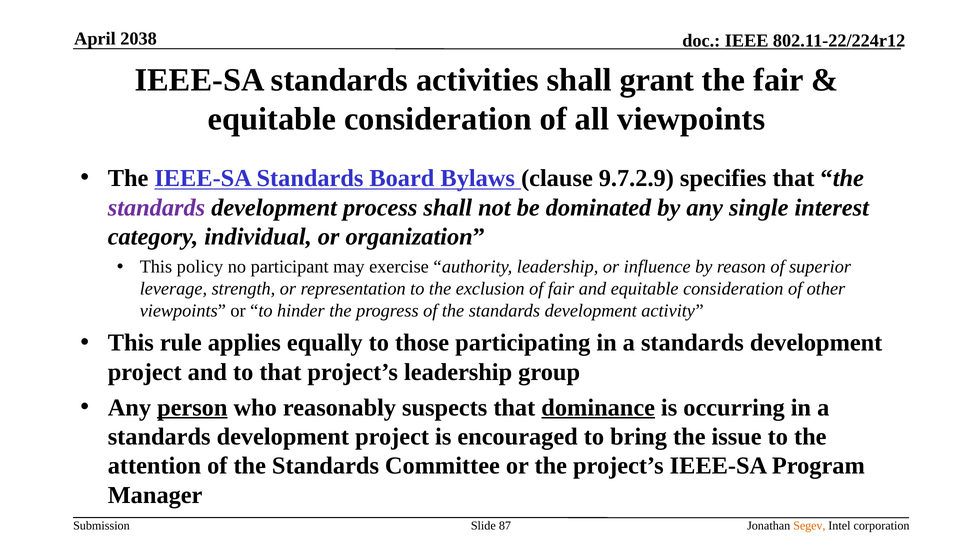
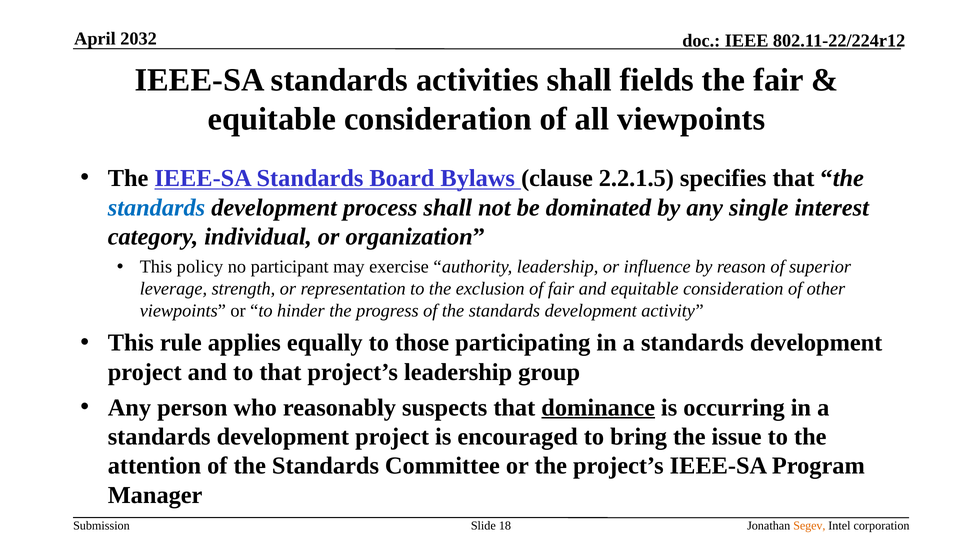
2038: 2038 -> 2032 (139, 39)
grant: grant -> fields (657, 80)
9.7.2.9: 9.7.2.9 -> 2.2.1.5 (636, 178)
standards colour: purple -> blue (157, 207)
person underline: present -> none (192, 407)
87: 87 -> 18 (505, 525)
